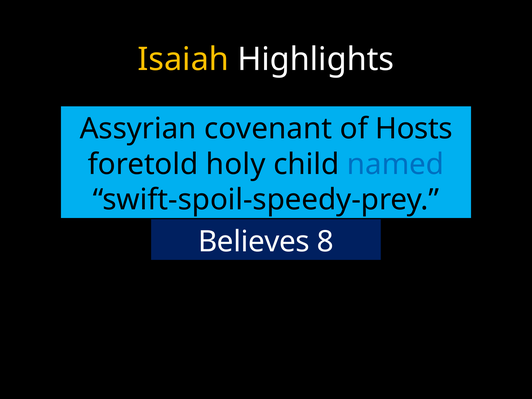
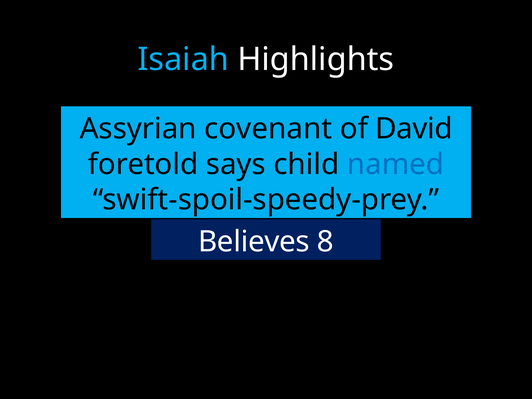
Isaiah colour: yellow -> light blue (183, 60)
Hosts: Hosts -> David (414, 129)
holy: holy -> says (236, 164)
